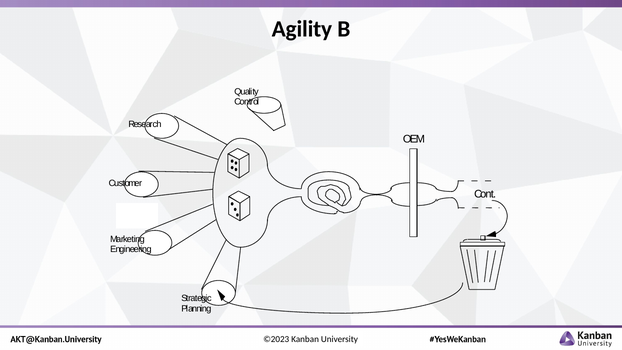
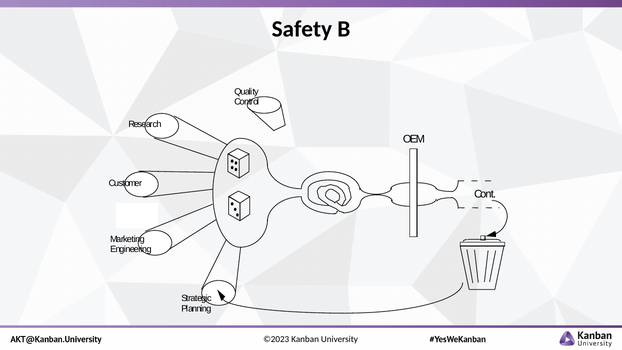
Agility: Agility -> Safety (302, 29)
